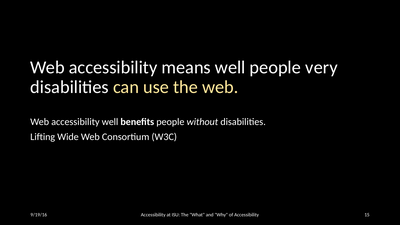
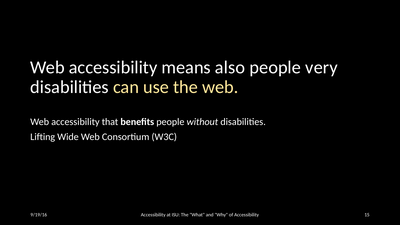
means well: well -> also (230, 67)
accessibility well: well -> that (110, 122)
